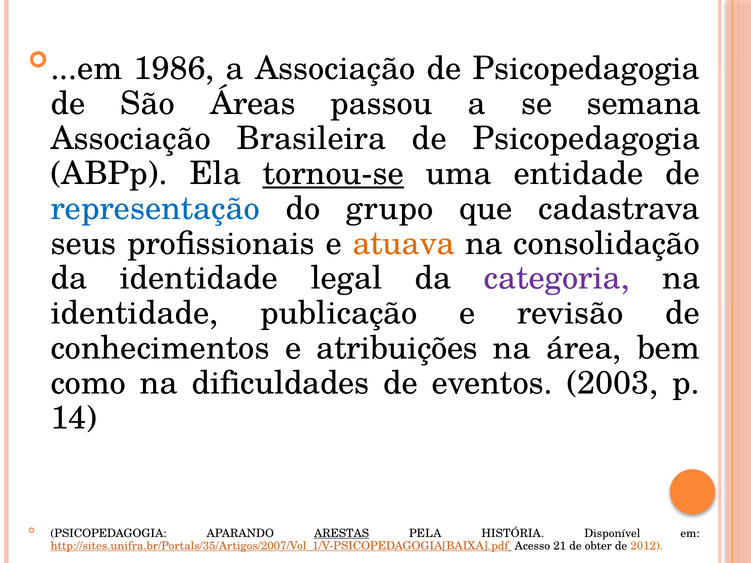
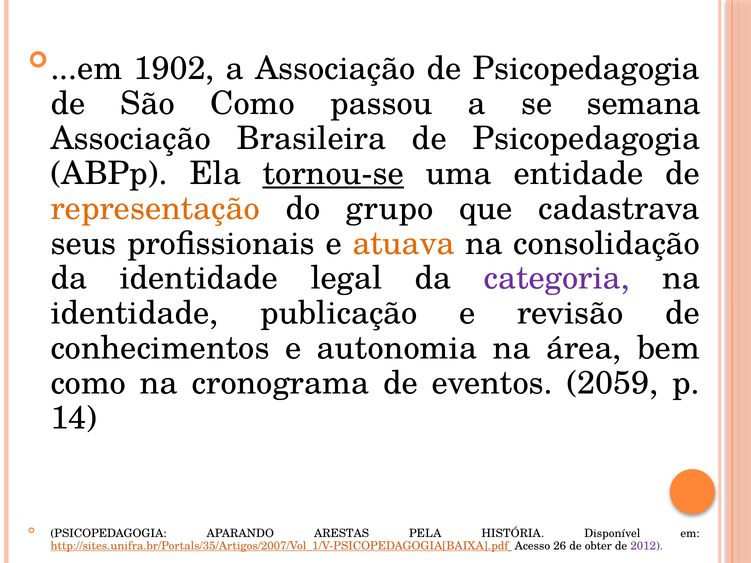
1986: 1986 -> 1902 (174, 69)
São Áreas: Áreas -> Como (253, 104)
representação colour: blue -> orange (155, 209)
atribuições: atribuições -> autonomia (397, 348)
dificuldades: dificuldades -> cronograma (280, 383)
2003: 2003 -> 2059 (612, 383)
ARESTAS underline: present -> none (342, 534)
21: 21 -> 26 (560, 546)
2012 colour: orange -> purple (647, 546)
